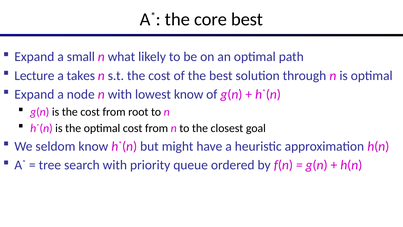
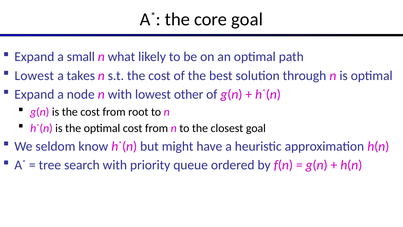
core best: best -> goal (247, 19)
Lecture: Lecture -> Lowest (34, 76)
lowest know: know -> other (189, 94)
